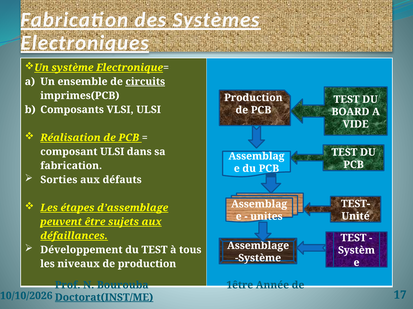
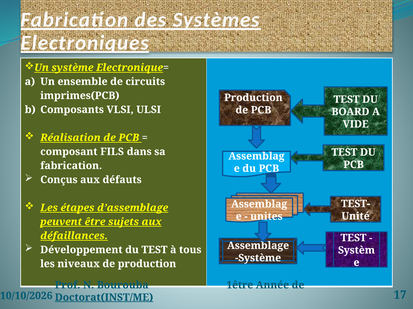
circuits underline: present -> none (145, 82)
composant ULSI: ULSI -> FILS (112, 152)
Sorties: Sorties -> Conçus (59, 180)
